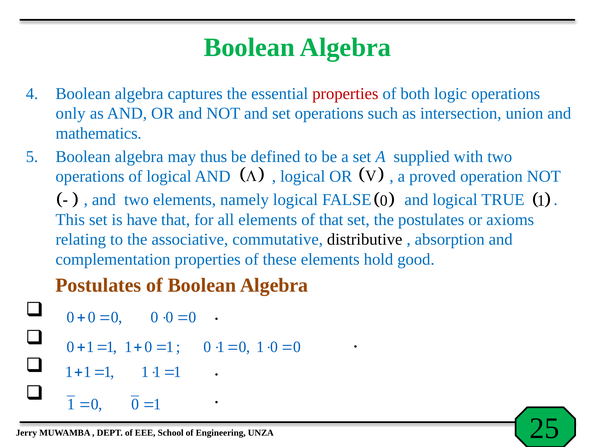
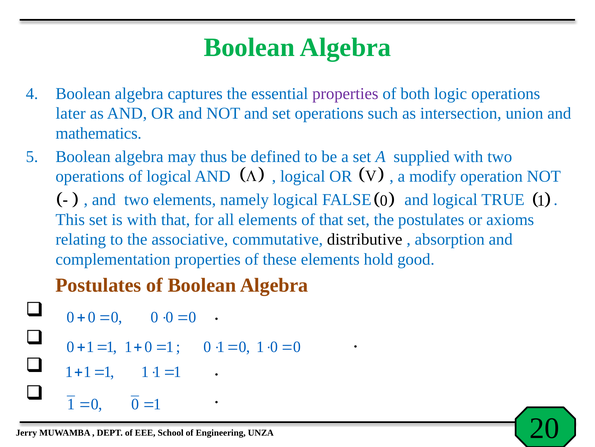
properties colour: red -> purple (345, 93)
only: only -> later (71, 113)
proved: proved -> modify (433, 176)
is have: have -> with (142, 219)
25: 25 -> 20 (544, 428)
